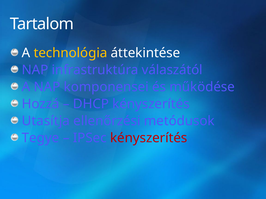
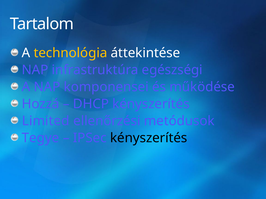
válaszától: válaszától -> egészségi (172, 70)
Utasítja: Utasítja -> Limited (46, 121)
kényszerítés colour: red -> black (149, 138)
